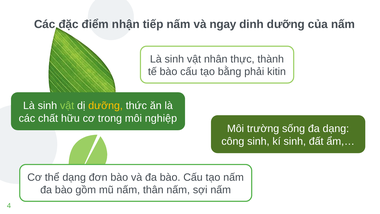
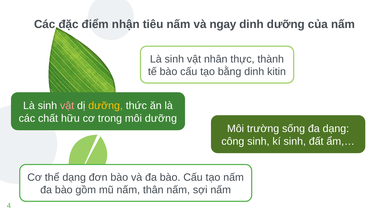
tiếp: tiếp -> tiêu (153, 24)
bằng phải: phải -> dinh (254, 72)
vật colour: light green -> pink (67, 106)
môi nghiệp: nghiệp -> dưỡng (161, 118)
